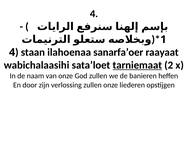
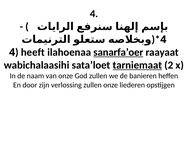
1: 1 -> 4 (163, 39)
staan: staan -> heeft (33, 52)
sanarfa’oer underline: none -> present (118, 52)
